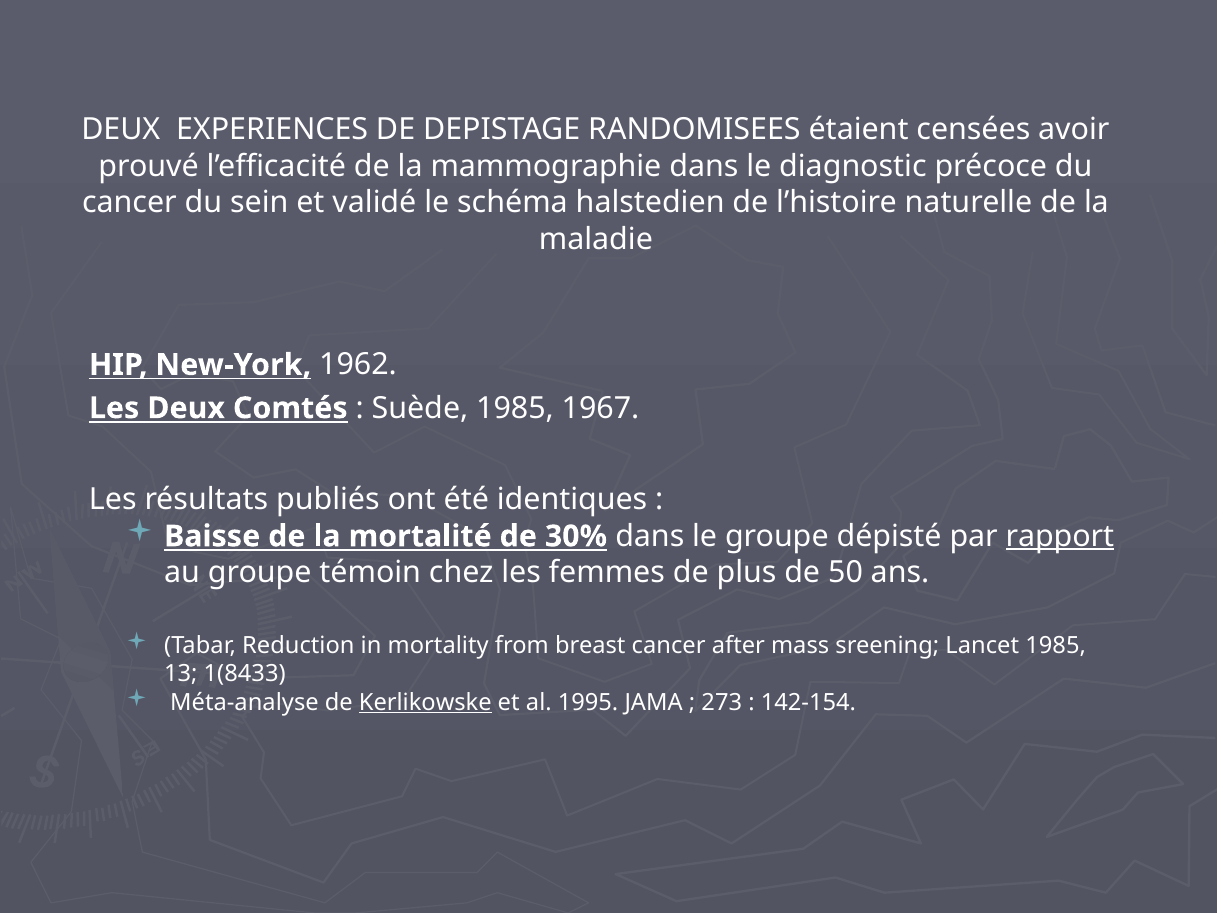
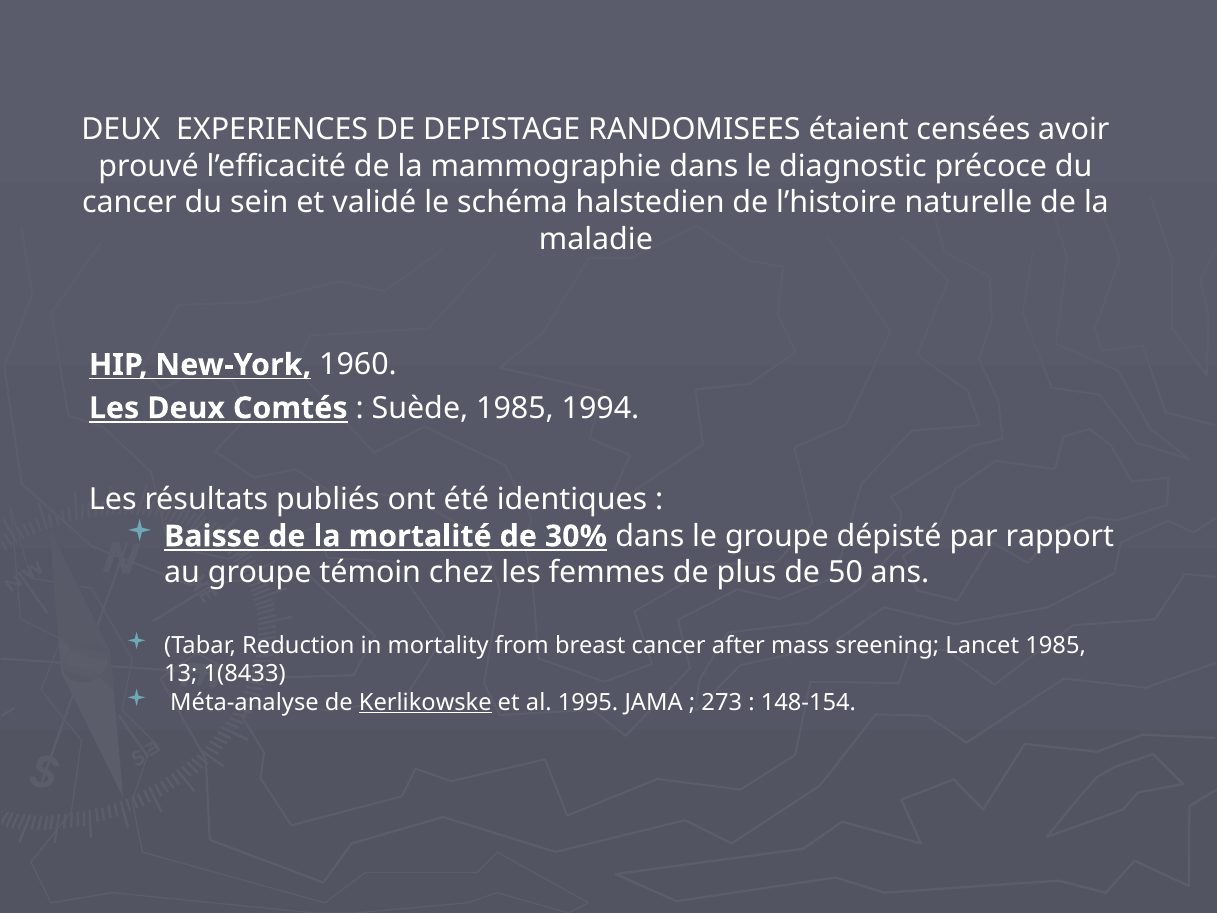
1962: 1962 -> 1960 (358, 365)
1967: 1967 -> 1994 (601, 408)
rapport underline: present -> none (1060, 536)
142-154: 142-154 -> 148-154 (808, 702)
